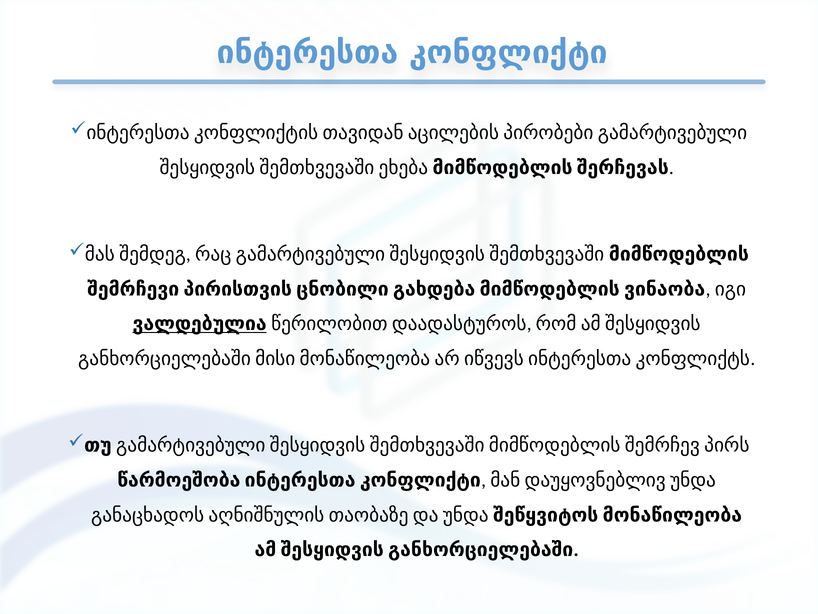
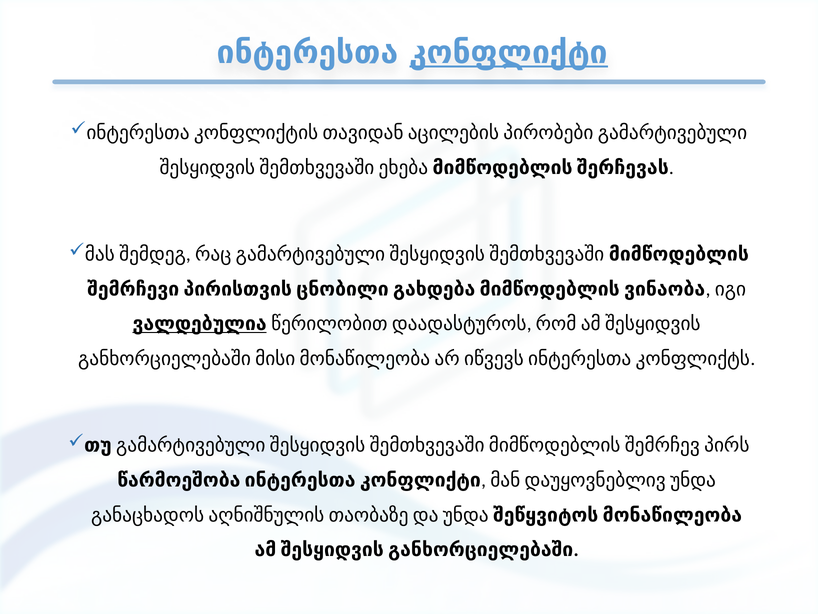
კონფლიქტი underline: none -> present (509, 53)
